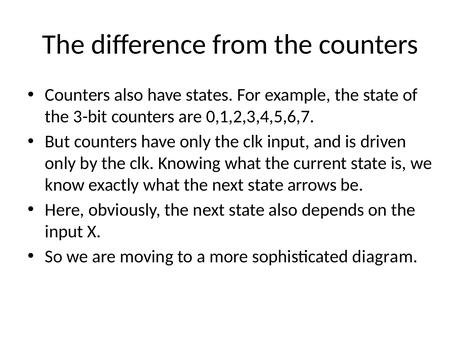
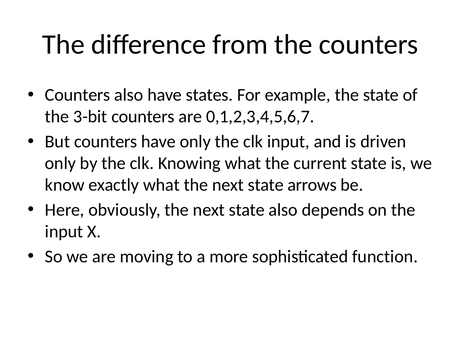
diagram: diagram -> function (385, 256)
